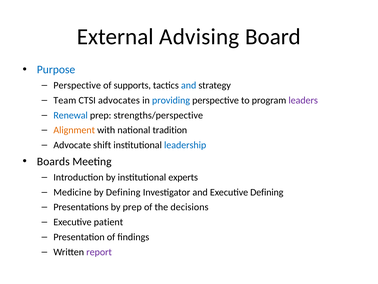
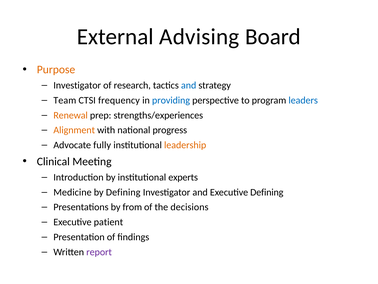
Purpose colour: blue -> orange (56, 69)
Perspective: Perspective -> Investigator (77, 85)
supports: supports -> research (132, 85)
advocates: advocates -> frequency (119, 100)
leaders colour: purple -> blue (303, 100)
Renewal colour: blue -> orange (71, 115)
strengths/perspective: strengths/perspective -> strengths/experiences (158, 115)
tradition: tradition -> progress (170, 130)
shift: shift -> fully (102, 145)
leadership colour: blue -> orange (185, 145)
Boards: Boards -> Clinical (53, 161)
by prep: prep -> from (132, 207)
